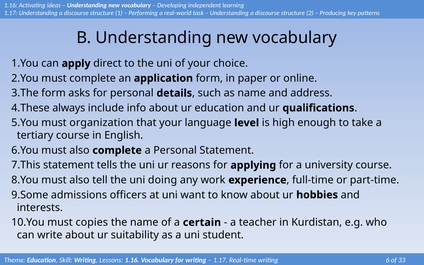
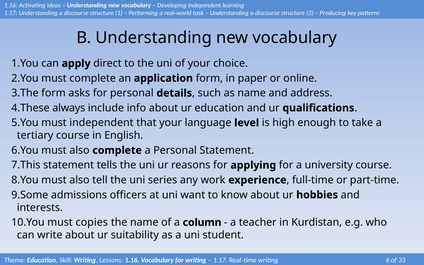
must organization: organization -> independent (101, 123)
doing: doing -> series (163, 180)
certain: certain -> column (202, 222)
